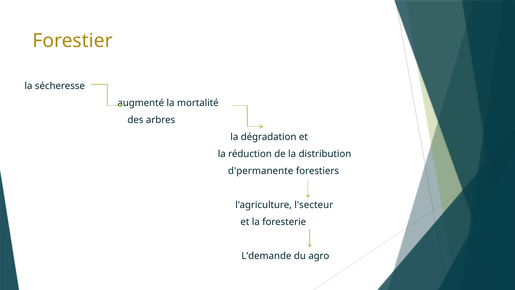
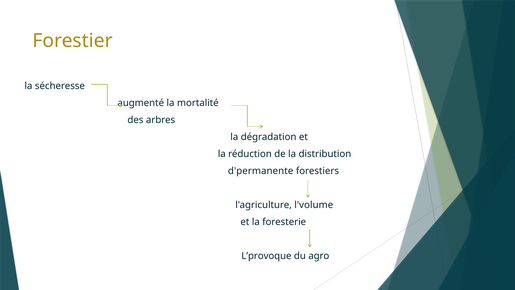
l'secteur: l'secteur -> l'volume (314, 205)
L’demande: L’demande -> L’provoque (266, 256)
